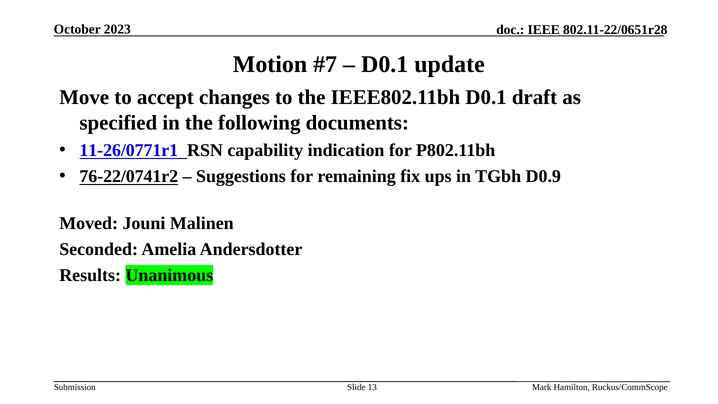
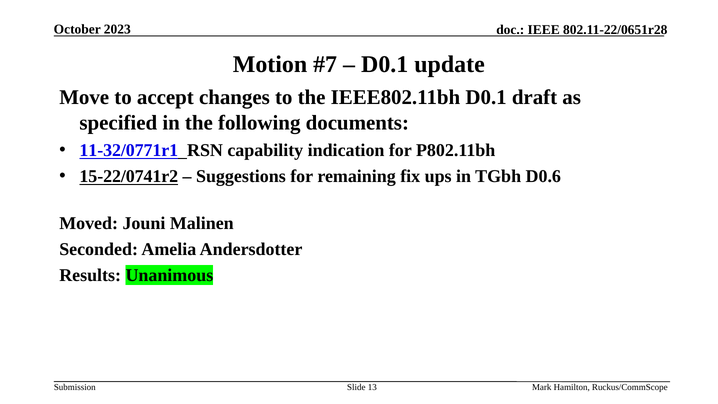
11-26/0771r1: 11-26/0771r1 -> 11-32/0771r1 (129, 150)
76-22/0741r2: 76-22/0741r2 -> 15-22/0741r2 (129, 176)
D0.9: D0.9 -> D0.6 (543, 176)
